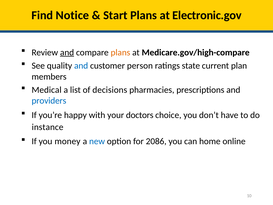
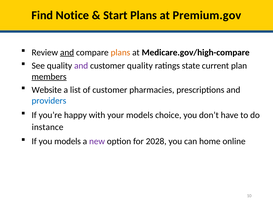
Electronic.gov: Electronic.gov -> Premium.gov (207, 15)
and colour: blue -> purple (81, 66)
customer person: person -> quality (140, 66)
members underline: none -> present (49, 76)
Medical: Medical -> Website (47, 90)
of decisions: decisions -> customer (110, 90)
your doctors: doctors -> models (140, 115)
you money: money -> models (68, 141)
new colour: blue -> purple (97, 141)
2086: 2086 -> 2028 (156, 141)
